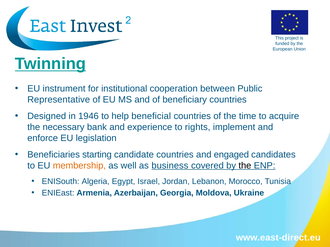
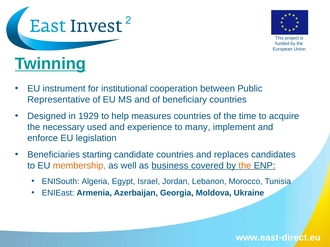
1946: 1946 -> 1929 (88, 116)
beneficial: beneficial -> measures (151, 116)
bank: bank -> used (97, 127)
rights: rights -> many (198, 127)
engaged: engaged -> replaces (231, 155)
the colour: black -> orange (245, 166)
